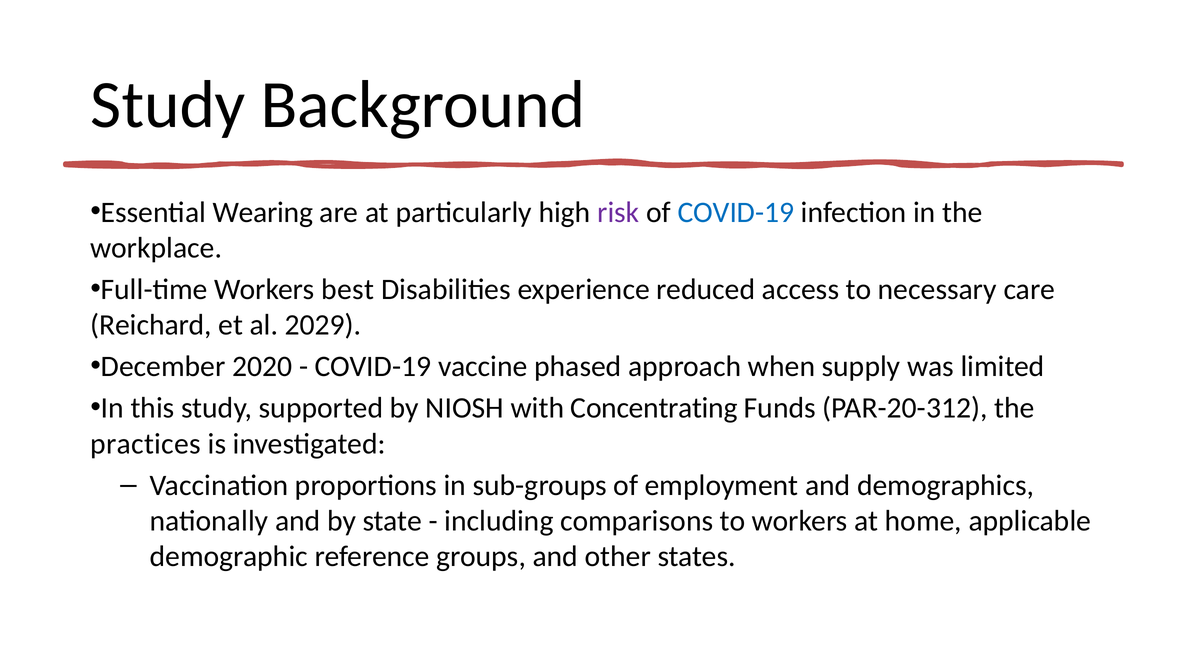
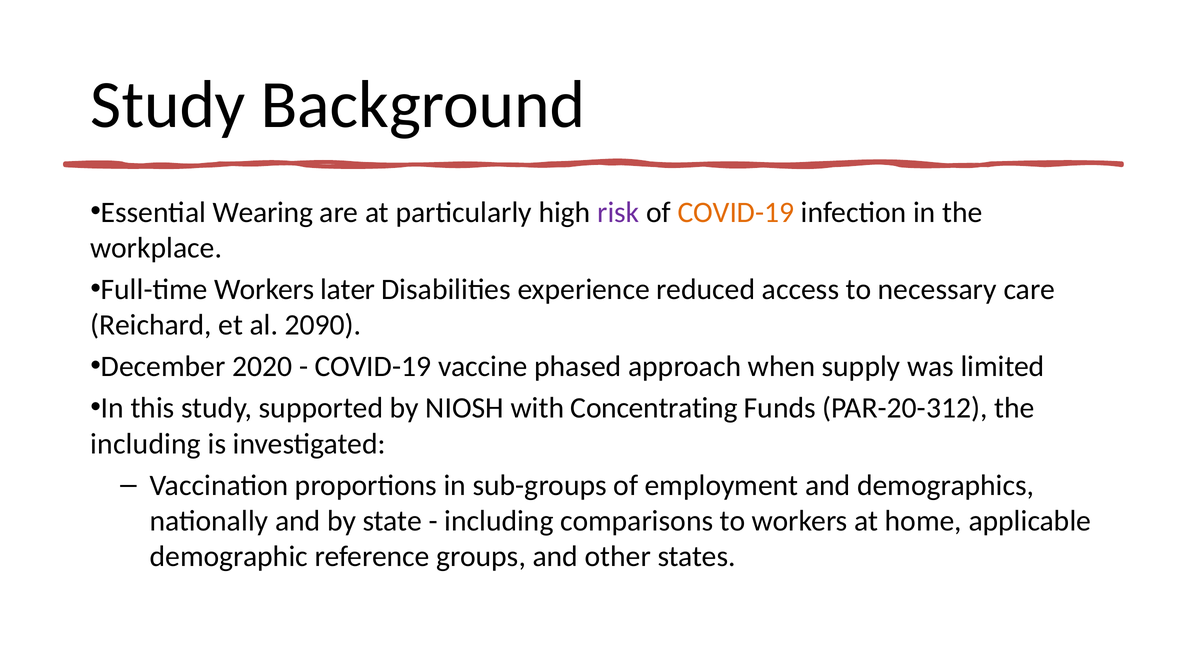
COVID-19 colour: blue -> orange (736, 212)
best: best -> later (348, 289)
2029: 2029 -> 2090 (323, 325)
practices: practices -> including (146, 444)
